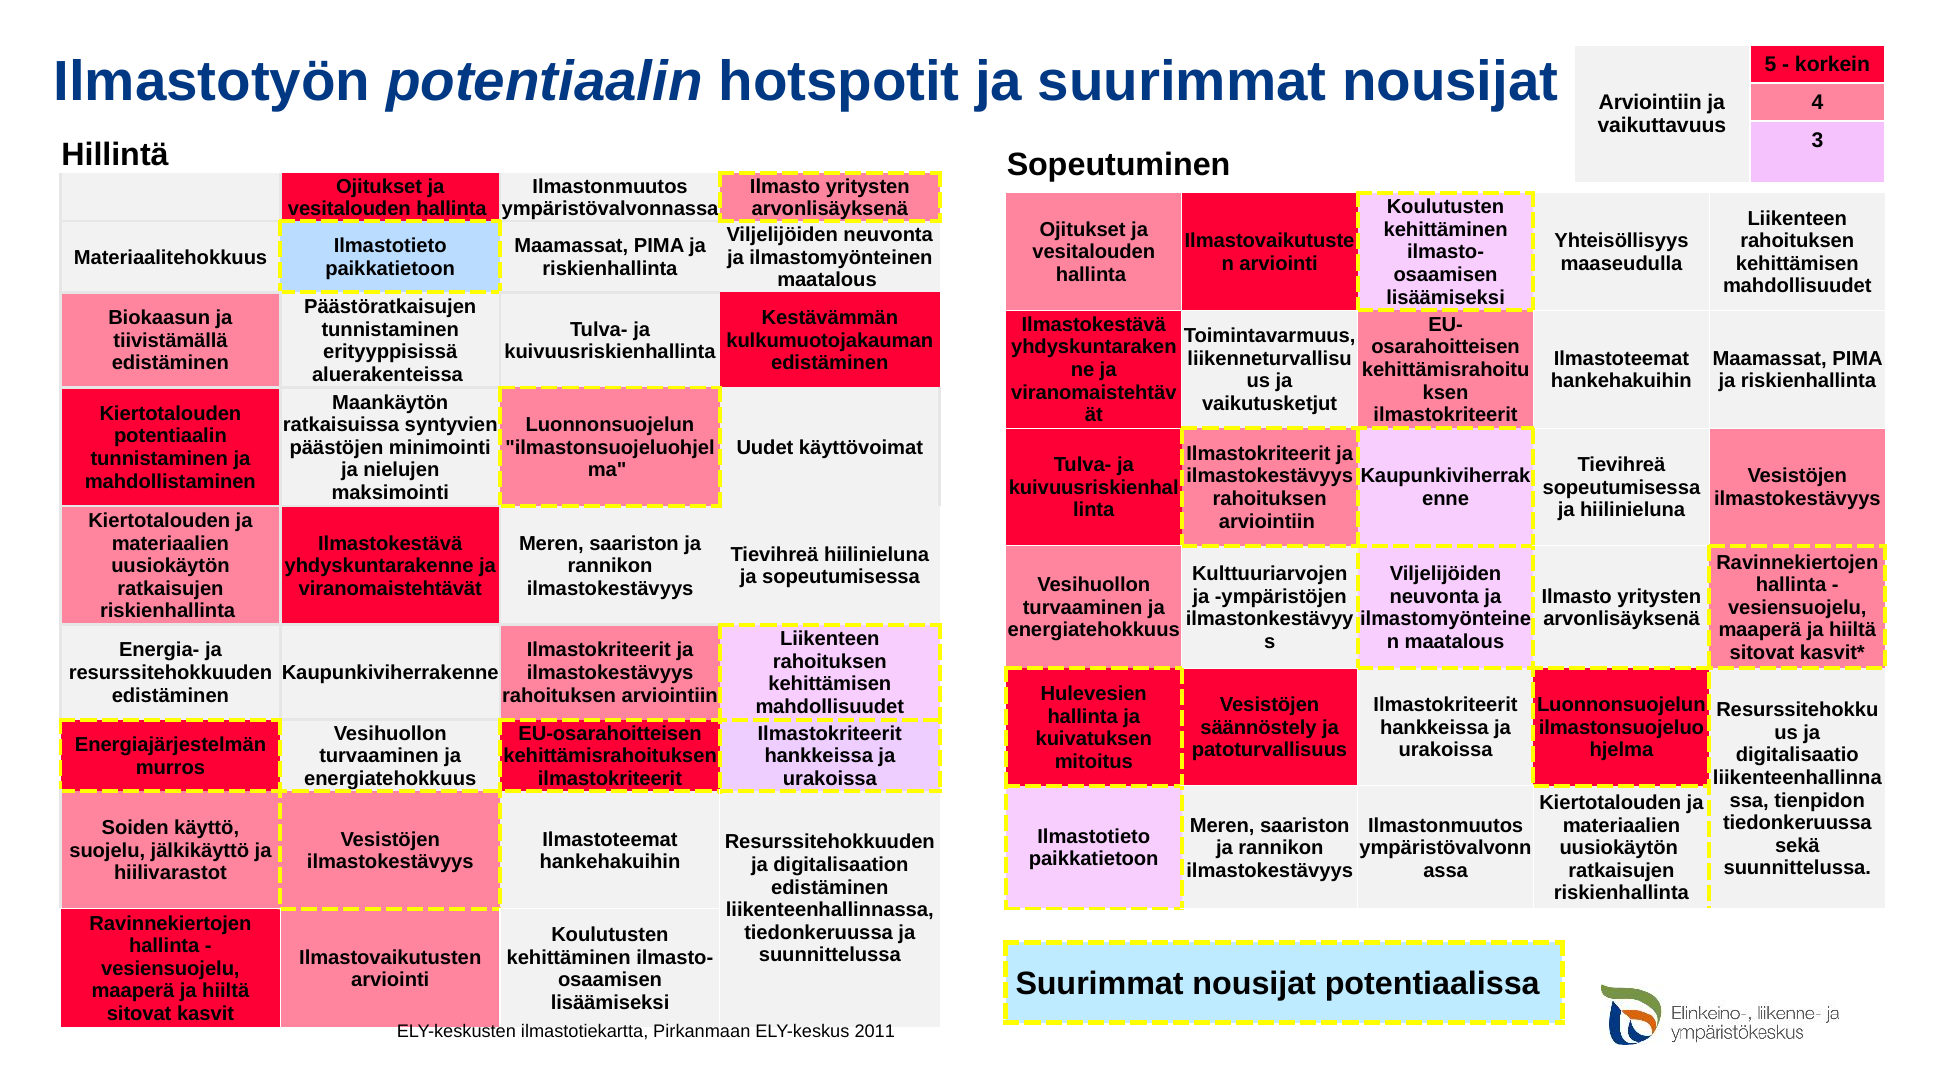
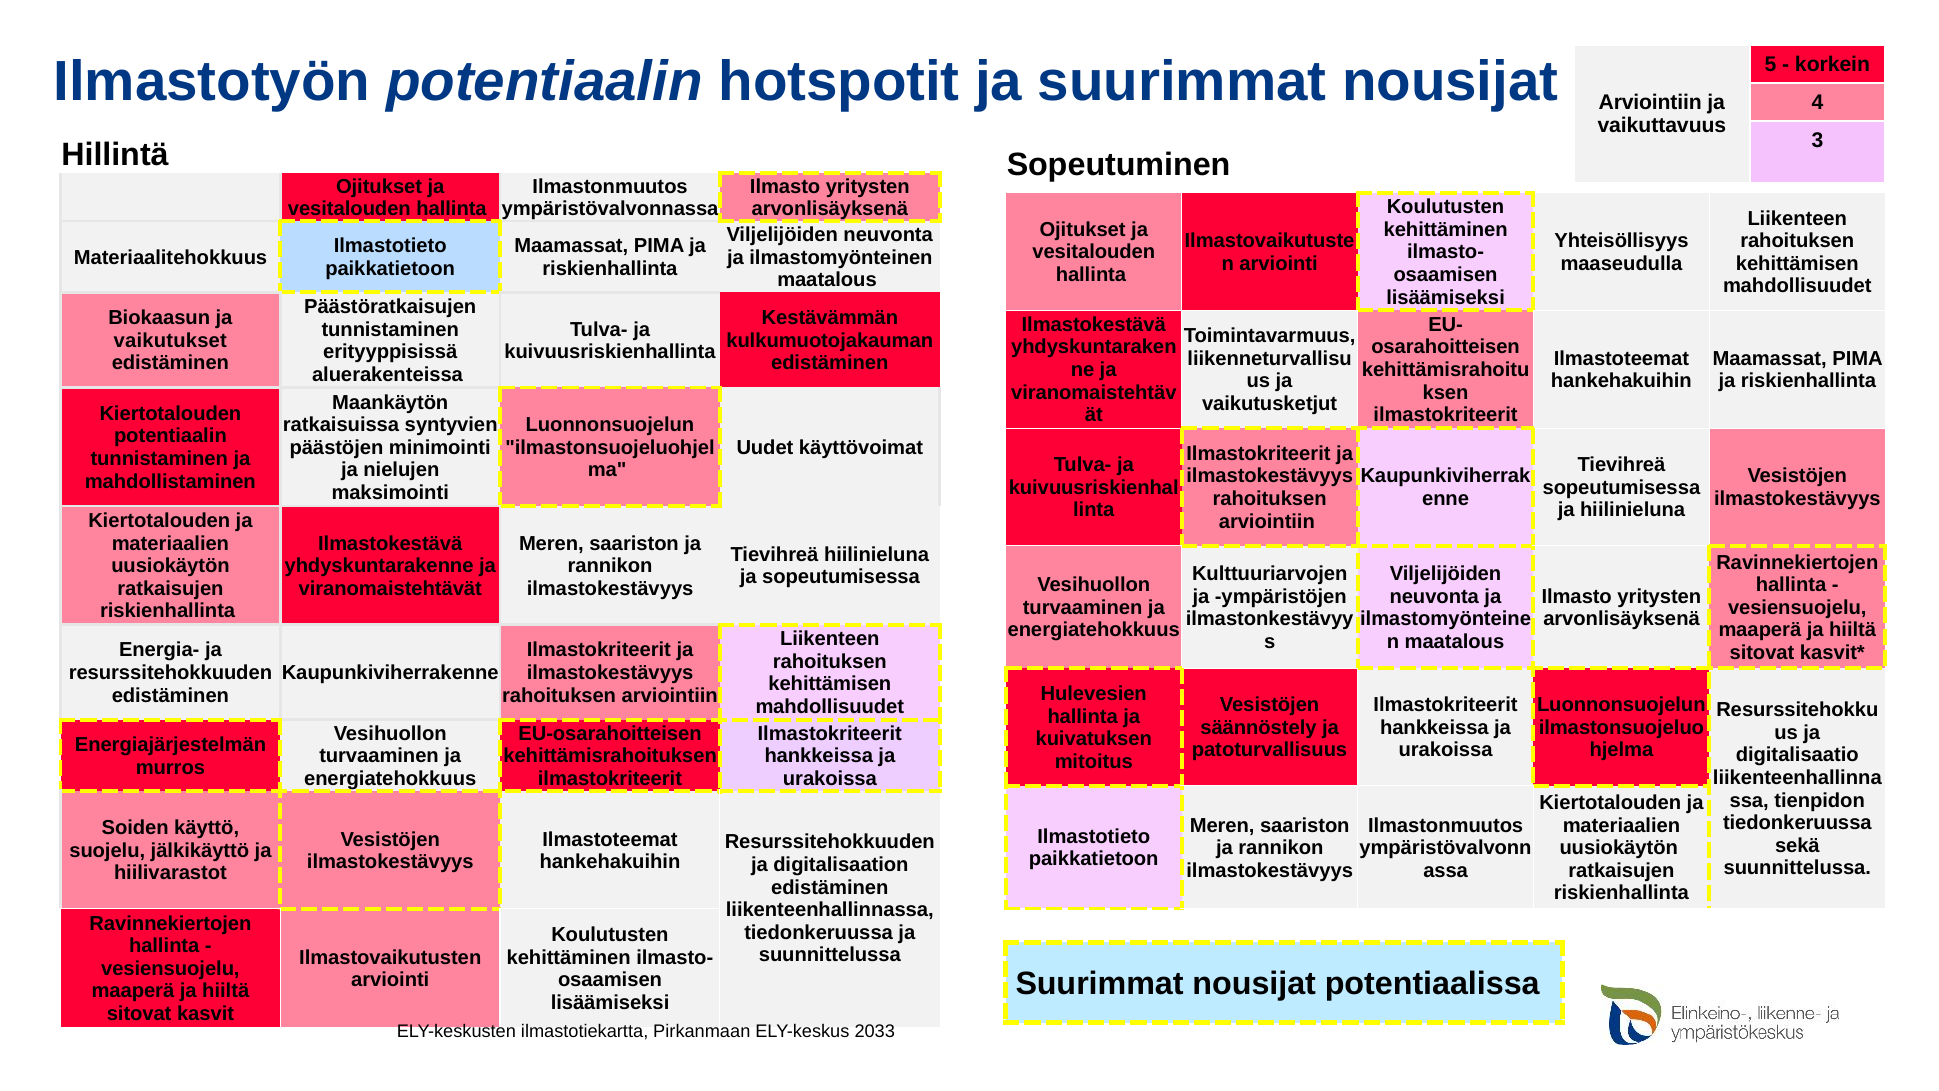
tiivistämällä: tiivistämällä -> vaikutukset (170, 341)
2011: 2011 -> 2033 (875, 1031)
